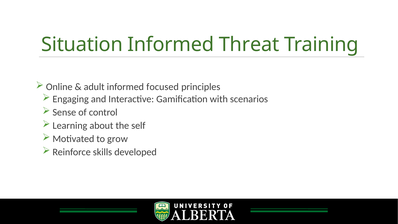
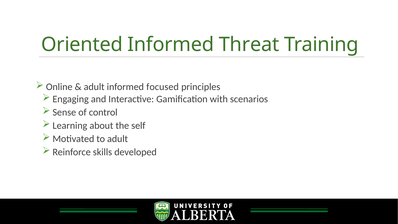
Situation: Situation -> Oriented (82, 45)
to grow: grow -> adult (118, 139)
